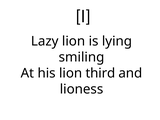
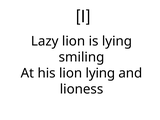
lion third: third -> lying (100, 73)
